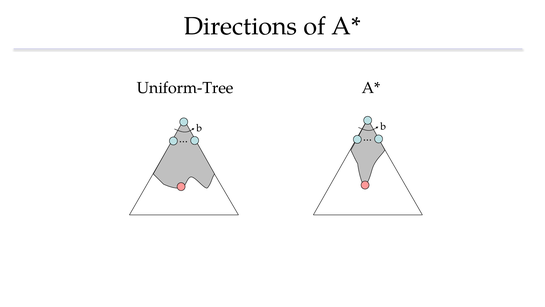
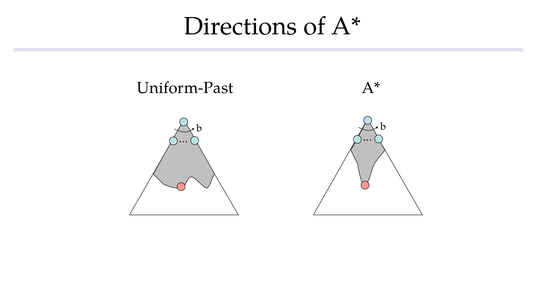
Uniform-Tree: Uniform-Tree -> Uniform-Past (185, 88)
